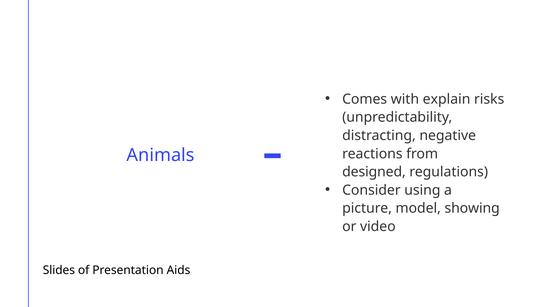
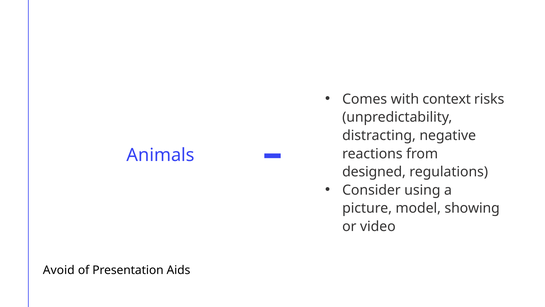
explain: explain -> context (447, 99)
Slides: Slides -> Avoid (59, 270)
